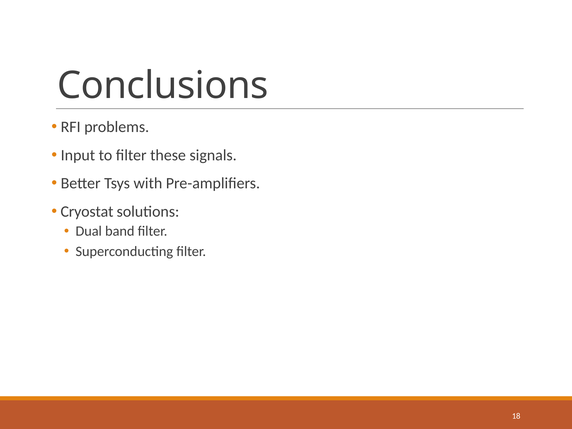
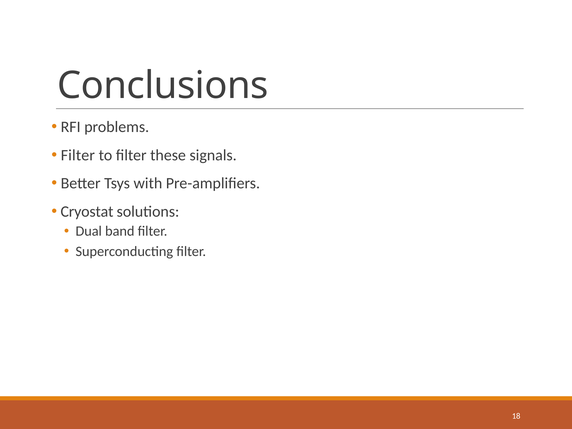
Input: Input -> Filter (78, 155)
